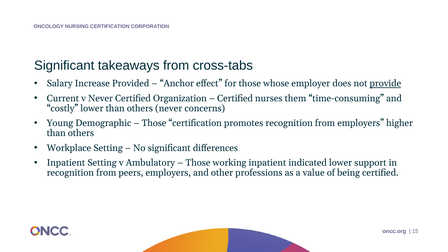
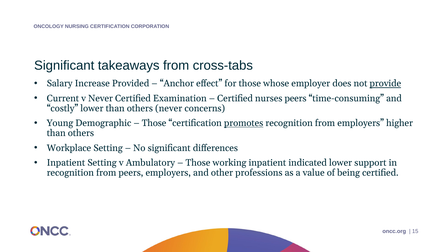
Organization: Organization -> Examination (180, 98)
nurses them: them -> peers (296, 98)
promotes underline: none -> present (244, 123)
